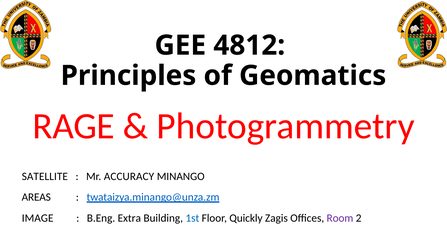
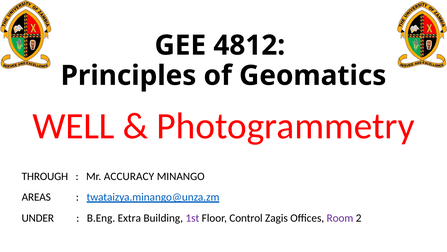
RAGE: RAGE -> WELL (74, 126)
SATELLITE: SATELLITE -> THROUGH (45, 176)
IMAGE: IMAGE -> UNDER (38, 218)
1st colour: blue -> purple (192, 218)
Quickly: Quickly -> Control (246, 218)
